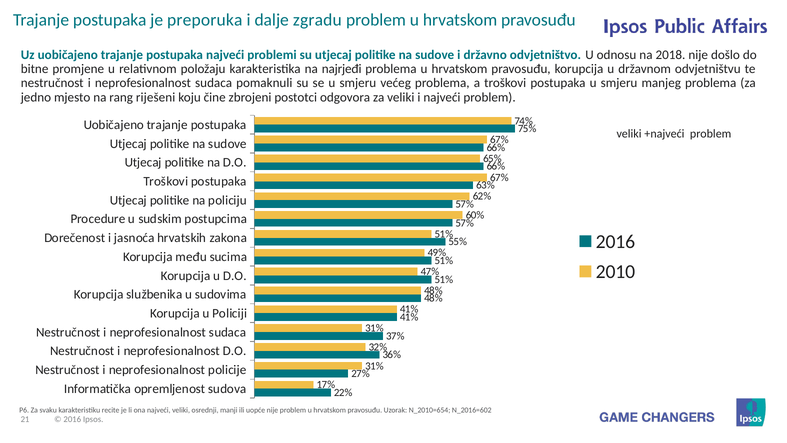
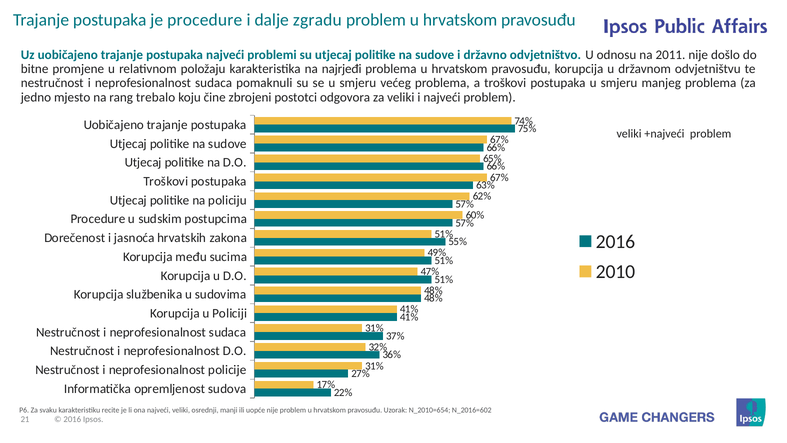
je preporuka: preporuka -> procedure (205, 20)
2018: 2018 -> 2011 (670, 55)
riješeni: riješeni -> trebalo (156, 97)
